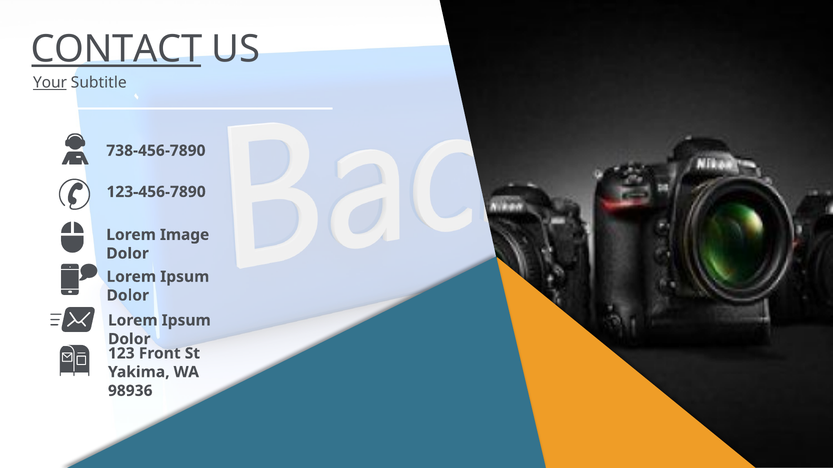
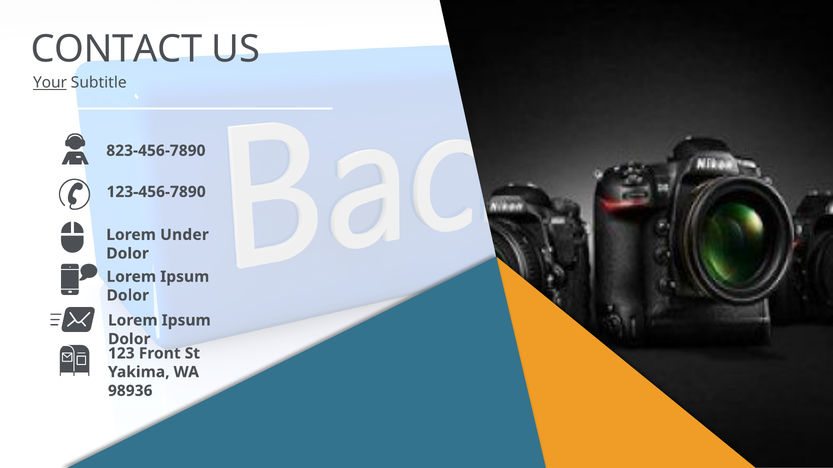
CONTACT underline: present -> none (116, 49)
738-456-7890: 738-456-7890 -> 823-456-7890 (156, 151)
Image: Image -> Under (184, 235)
